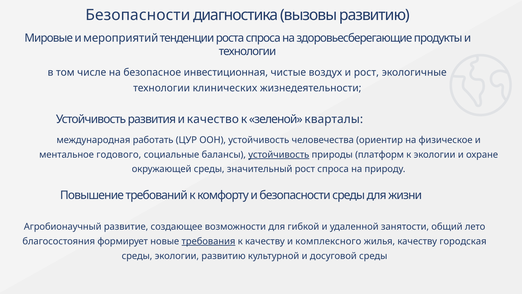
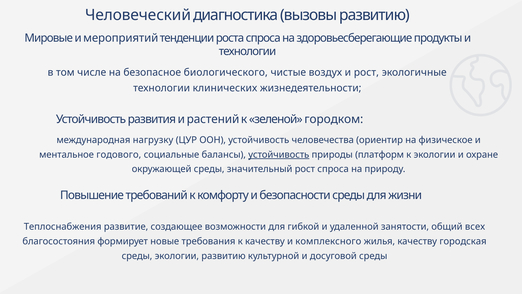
Безопасности: Безопасности -> Человеческий (138, 15)
инвестиционная: инвестиционная -> биологического (226, 72)
качество: качество -> растений (213, 119)
кварталы: кварталы -> городком (334, 119)
работать: работать -> нагрузку (153, 140)
Агробионаучный: Агробионаучный -> Теплоснабжения (63, 226)
лето: лето -> всех (475, 226)
требования underline: present -> none (208, 241)
